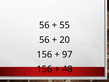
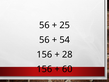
55: 55 -> 25 (65, 25)
20: 20 -> 54 (65, 40)
97: 97 -> 28 (67, 54)
48: 48 -> 60 (67, 69)
